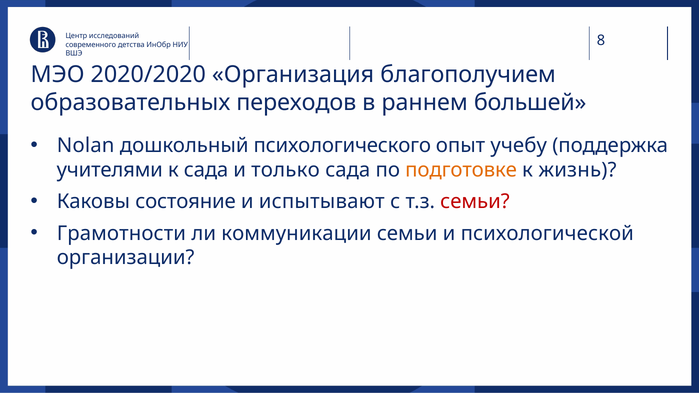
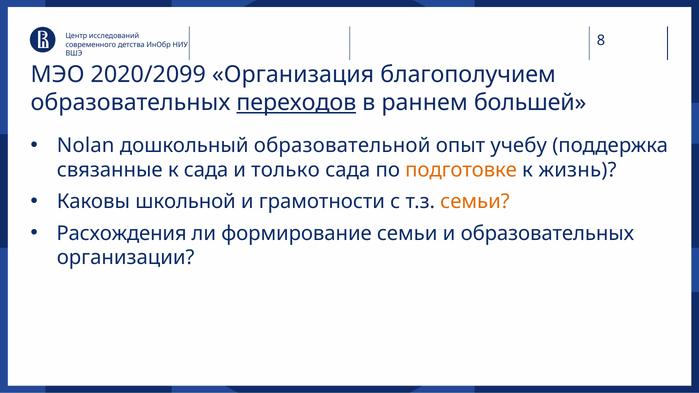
2020/2020: 2020/2020 -> 2020/2099 (148, 75)
переходов underline: none -> present (296, 103)
психологического: психологического -> образовательной (342, 146)
учителями: учителями -> связанные (110, 170)
состояние: состояние -> школьной (186, 202)
испытывают: испытывают -> грамотности (322, 202)
семьи colour: red -> orange (475, 202)
Грамотности: Грамотности -> Расхождения (122, 233)
коммуникации: коммуникации -> формирование (297, 233)
и психологической: психологической -> образовательных (547, 233)
